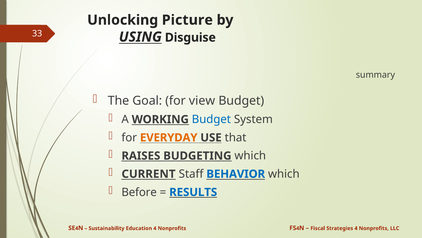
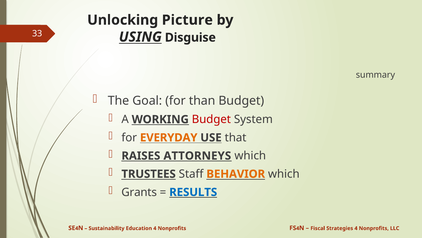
view: view -> than (202, 101)
Budget colour: blue -> red (211, 119)
BUDGETING: BUDGETING -> ATTORNEYS (197, 155)
CURRENT: CURRENT -> TRUSTEES (149, 174)
BEHAVIOR colour: blue -> orange (236, 174)
Before: Before -> Grants (139, 192)
